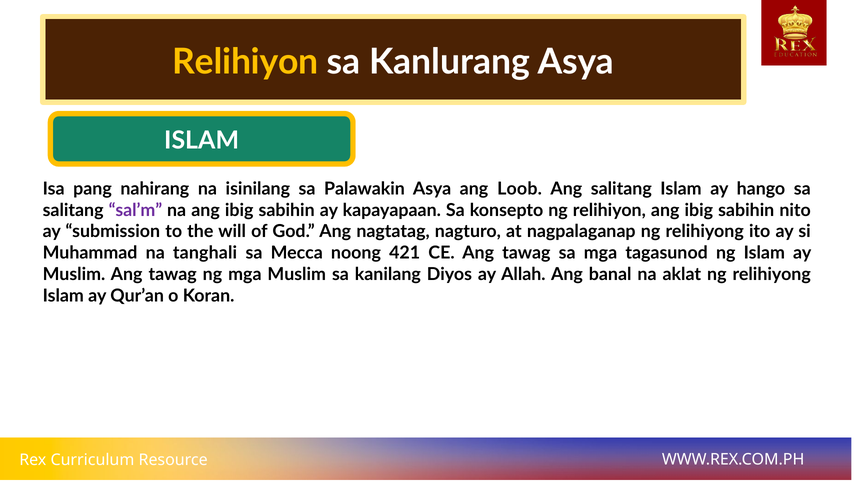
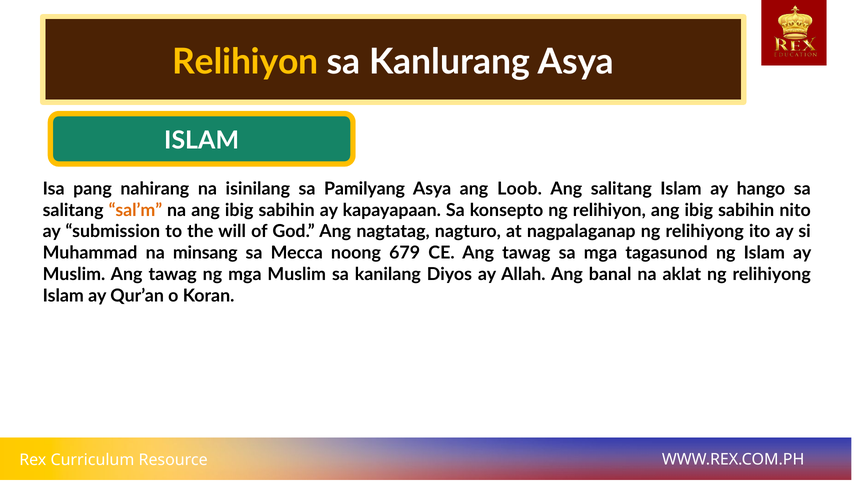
Palawakin: Palawakin -> Pamilyang (365, 188)
sal’m colour: purple -> orange (135, 210)
tanghali: tanghali -> minsang (205, 253)
421: 421 -> 679 (405, 253)
